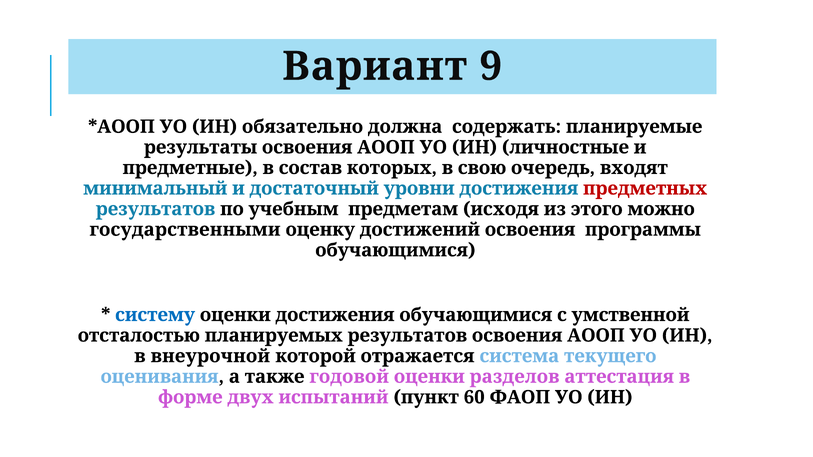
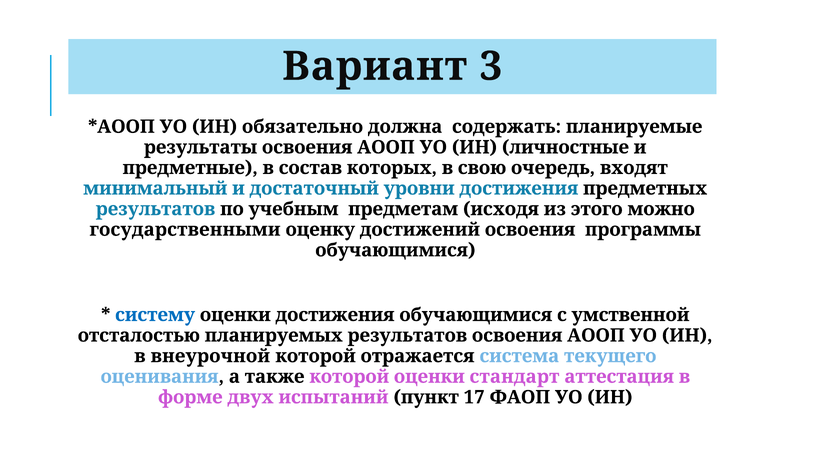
9: 9 -> 3 (491, 66)
предметных colour: red -> black (645, 189)
также годовой: годовой -> которой (349, 377)
разделов: разделов -> стандарт (514, 377)
60: 60 -> 17 (474, 397)
